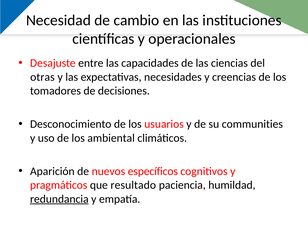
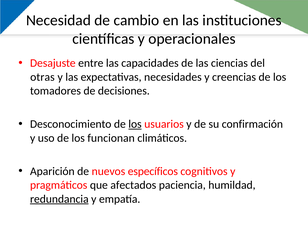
los underline: none -> present (135, 124)
communities: communities -> confirmación (252, 124)
ambiental: ambiental -> funcionan (111, 138)
resultado: resultado -> afectados (133, 185)
